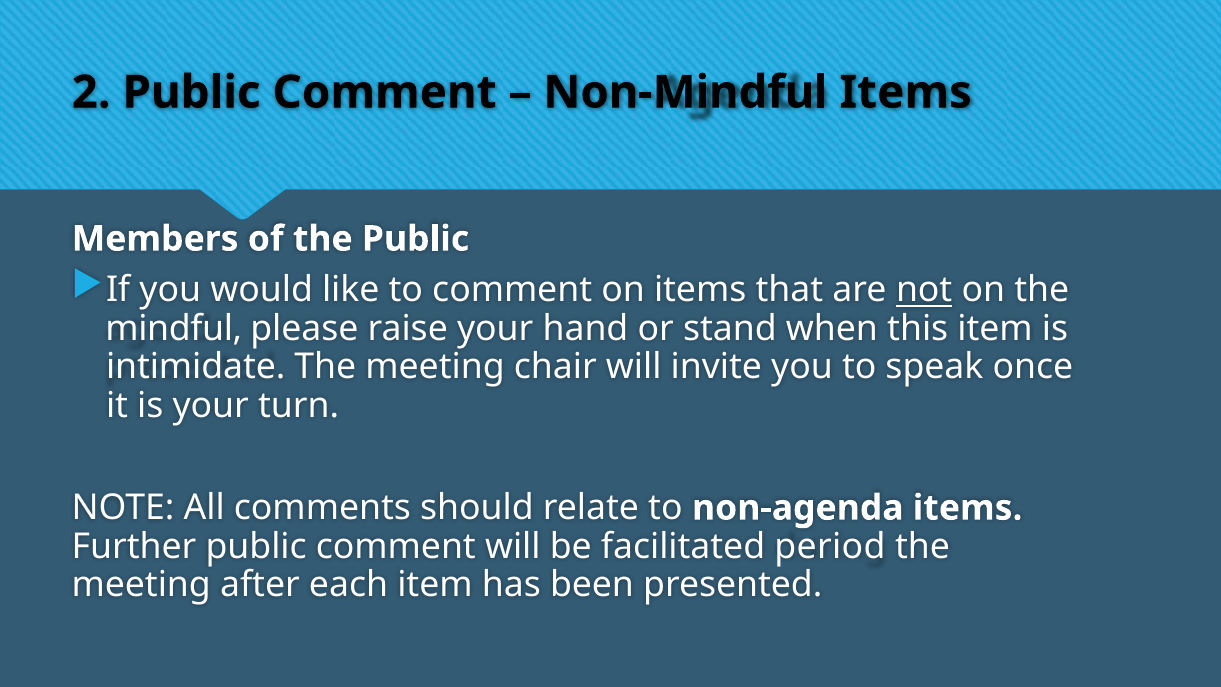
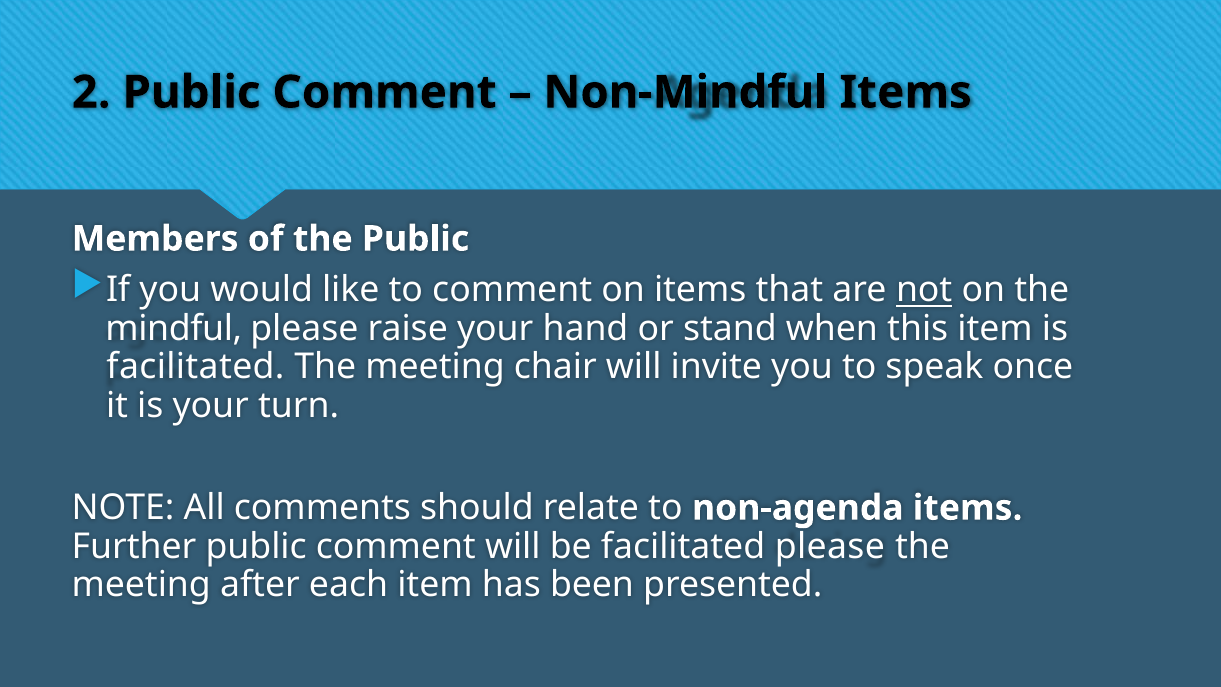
intimidate: intimidate -> facilitated (195, 367)
facilitated period: period -> please (830, 546)
